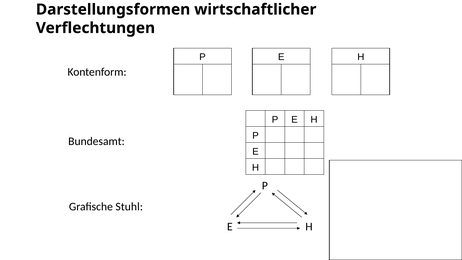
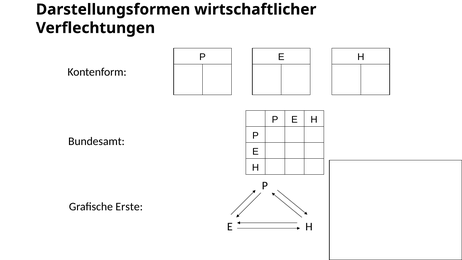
Stuhl: Stuhl -> Erste (129, 207)
